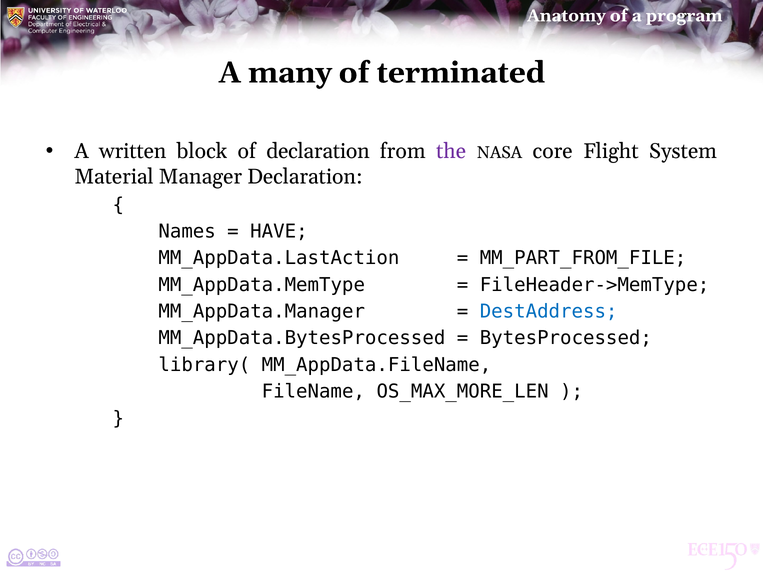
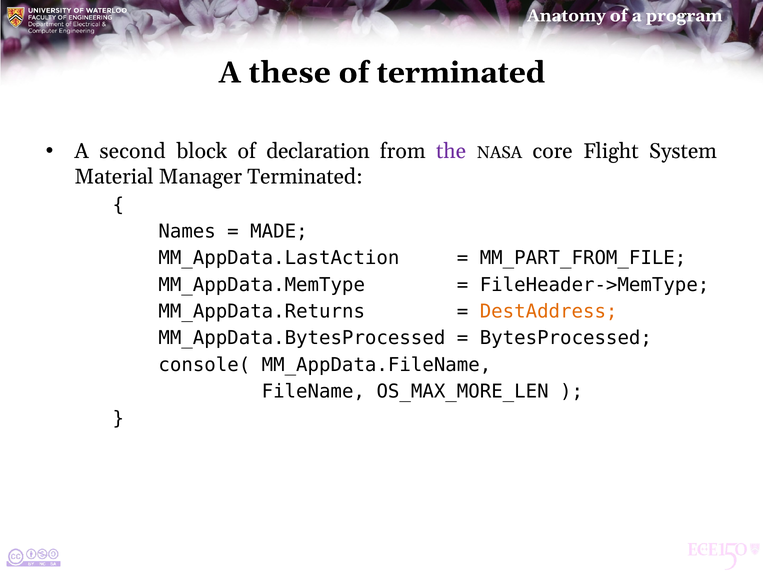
many: many -> these (290, 73)
written: written -> second (133, 152)
Manager Declaration: Declaration -> Terminated (305, 177)
HAVE: HAVE -> MADE (279, 232)
MM_AppData.Manager: MM_AppData.Manager -> MM_AppData.Returns (262, 312)
DestAddress colour: blue -> orange (549, 312)
library(: library( -> console( (204, 365)
